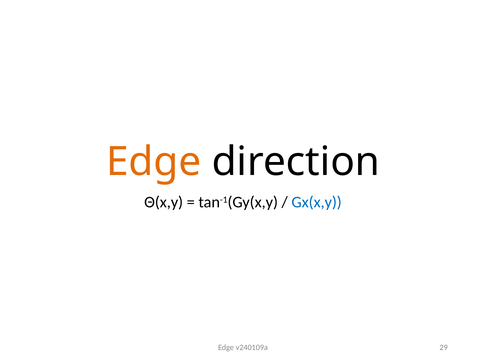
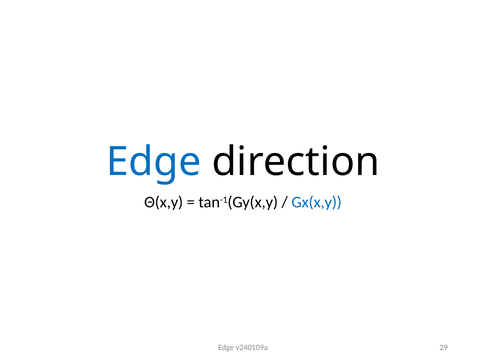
Edge colour: orange -> blue (154, 162)
